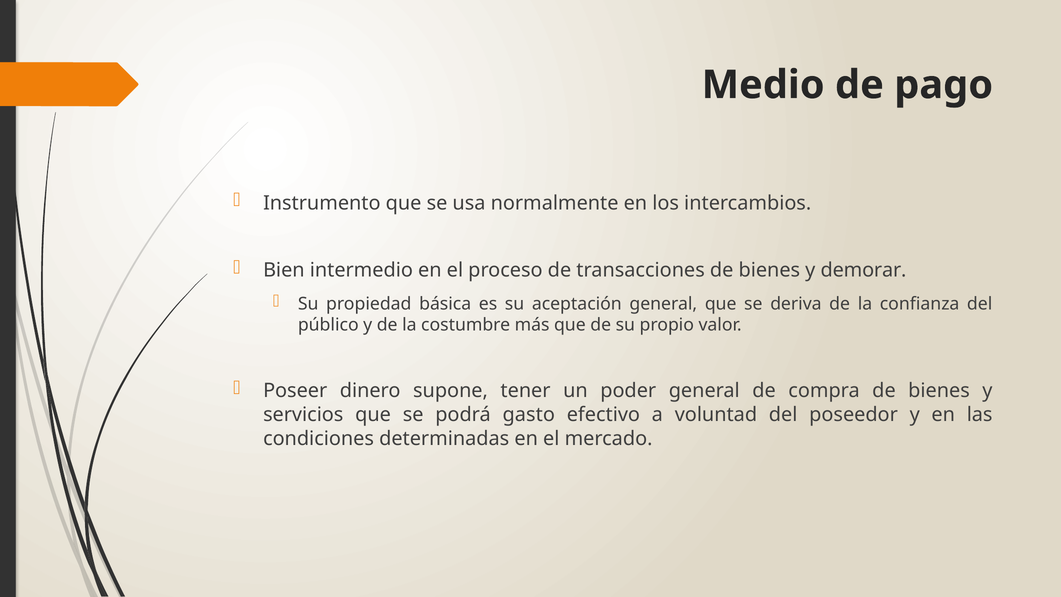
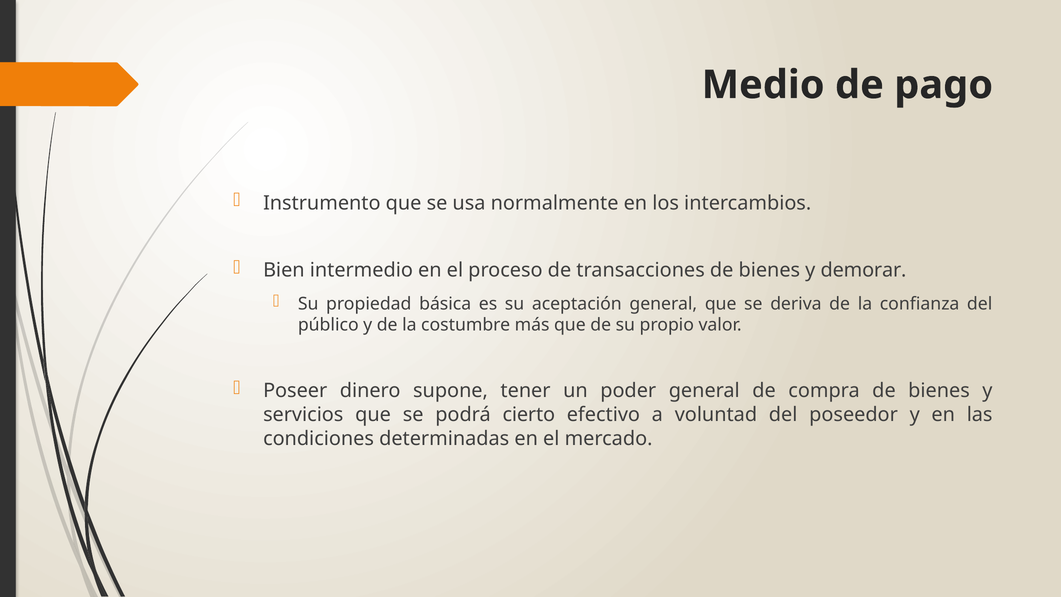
gasto: gasto -> cierto (529, 415)
